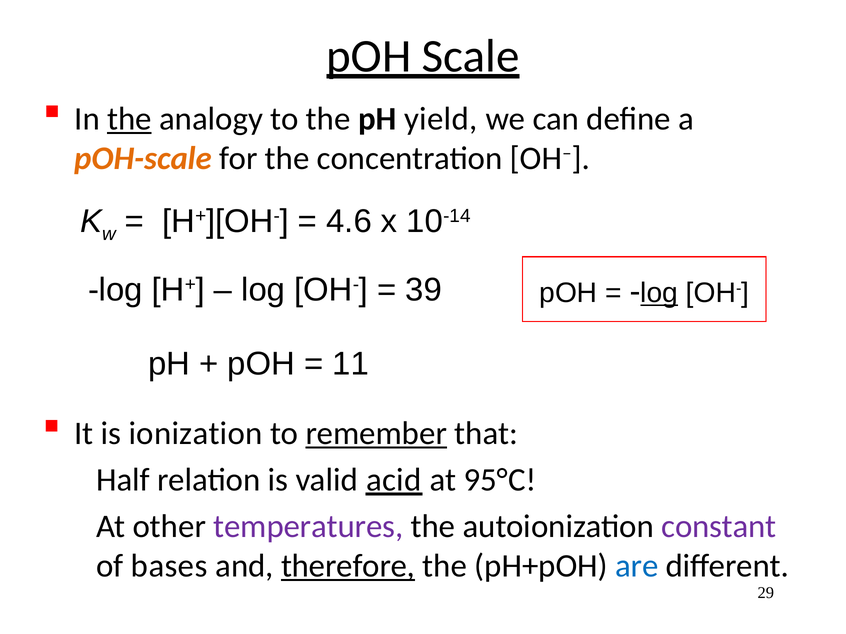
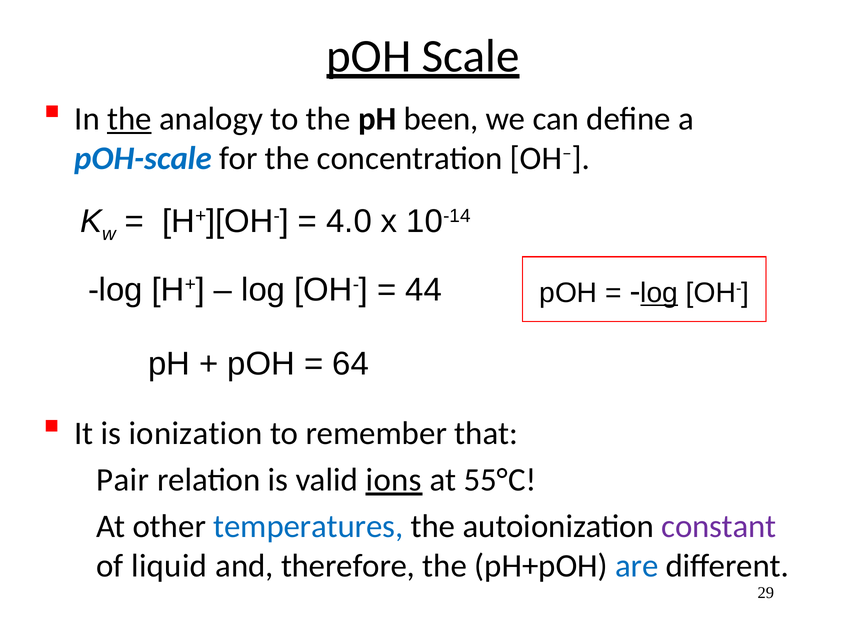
yield: yield -> been (441, 119)
pOH-scale colour: orange -> blue (143, 158)
4.6: 4.6 -> 4.0 (349, 222)
39: 39 -> 44 (424, 290)
11: 11 -> 64 (351, 364)
remember underline: present -> none (376, 434)
Half: Half -> Pair (123, 480)
acid: acid -> ions (394, 480)
95°C: 95°C -> 55°C (500, 480)
temperatures colour: purple -> blue (308, 527)
bases: bases -> liquid (169, 566)
therefore underline: present -> none (348, 566)
